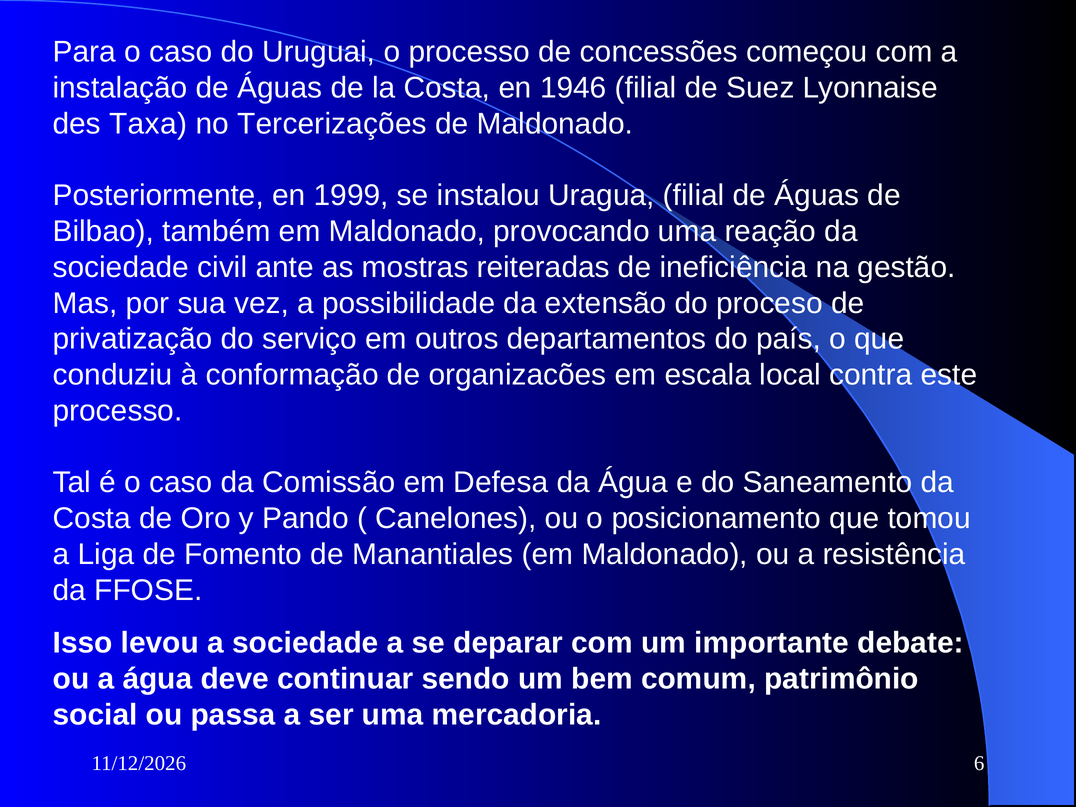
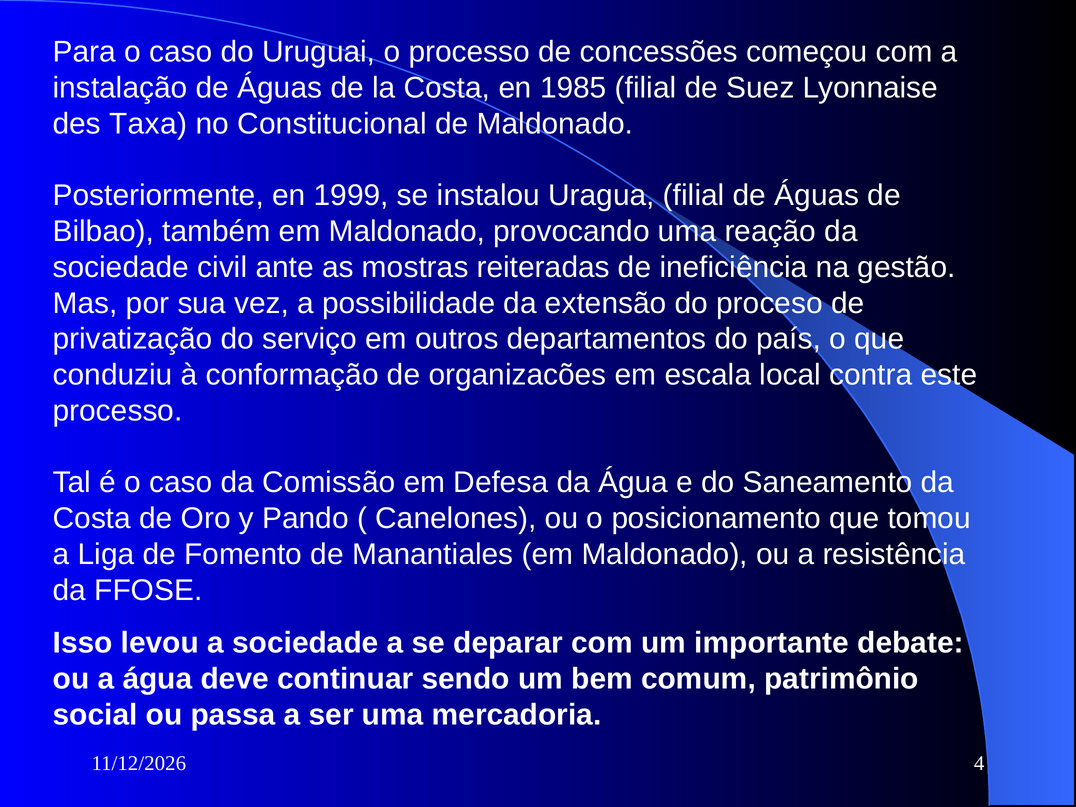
1946: 1946 -> 1985 (573, 88)
Tercerizações: Tercerizações -> Constitucional (332, 124)
6: 6 -> 4 (979, 764)
